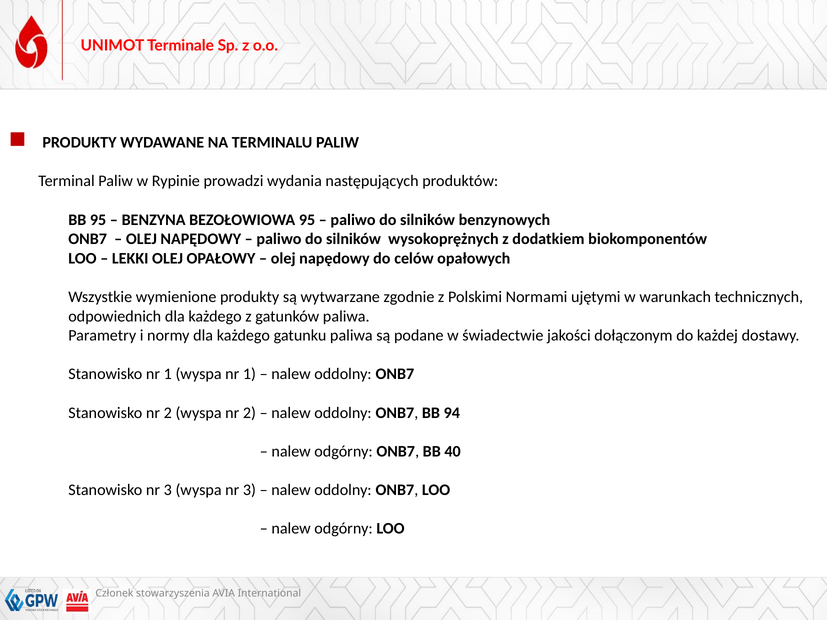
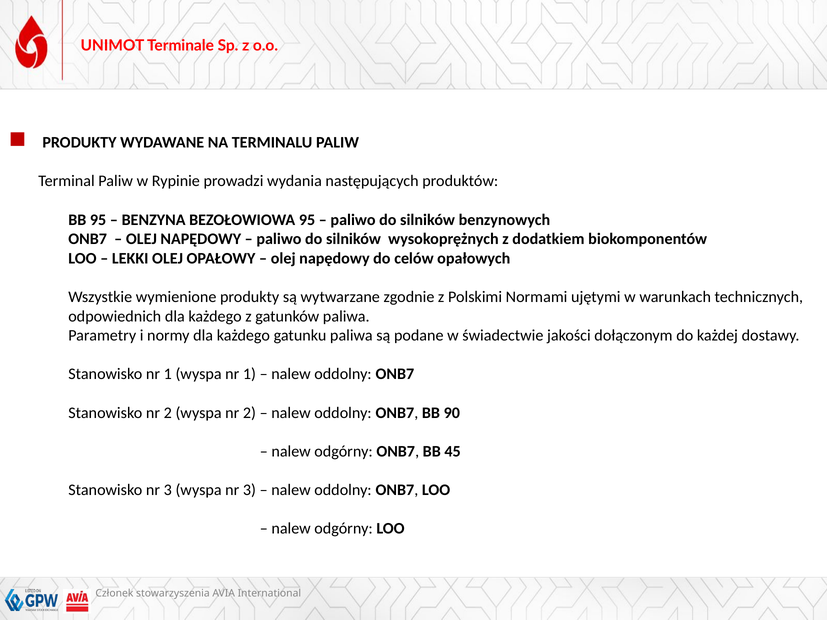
94: 94 -> 90 (452, 413)
40: 40 -> 45 (453, 452)
